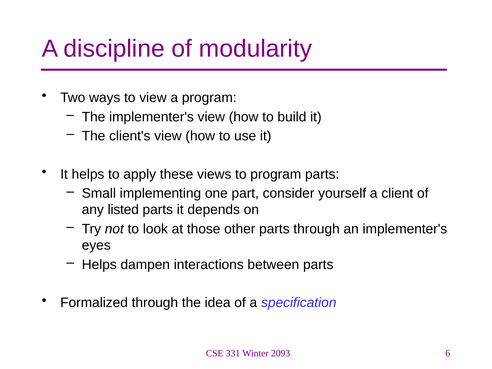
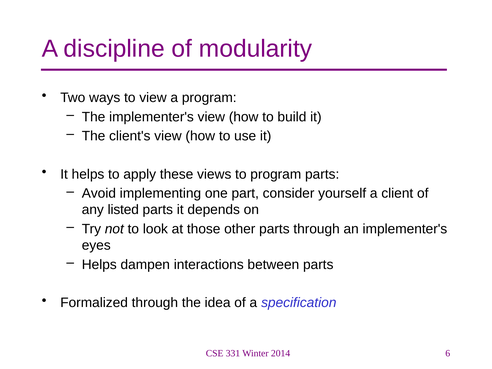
Small: Small -> Avoid (99, 193)
2093: 2093 -> 2014 (281, 353)
